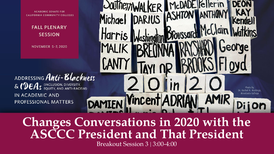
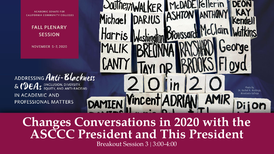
That: That -> This (173, 134)
